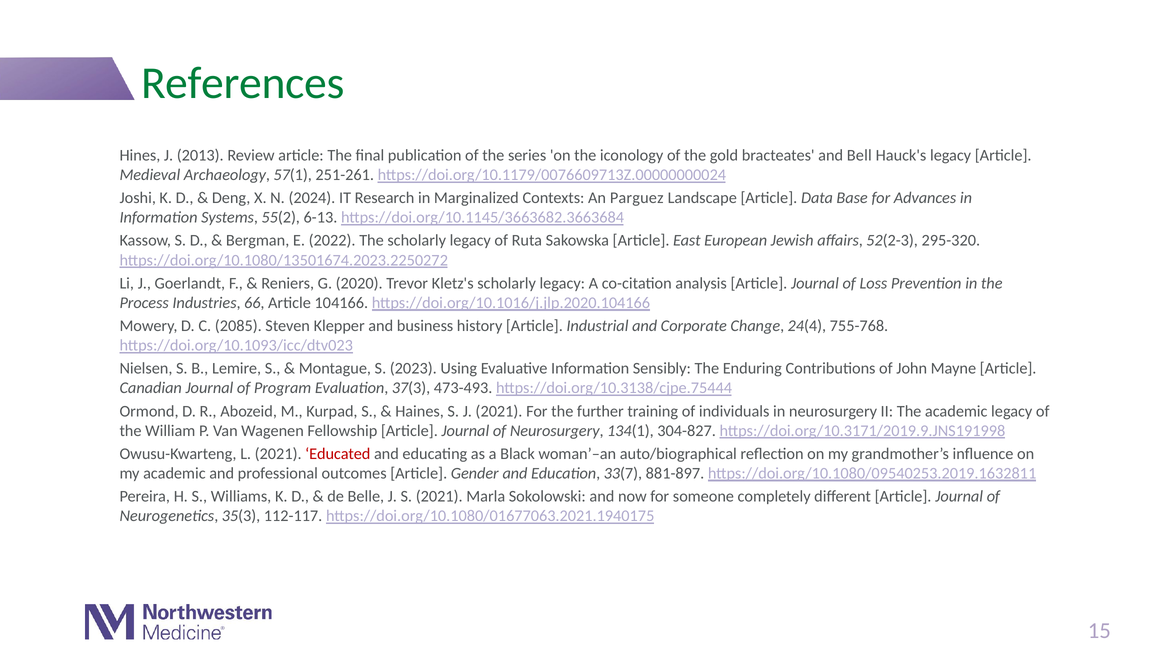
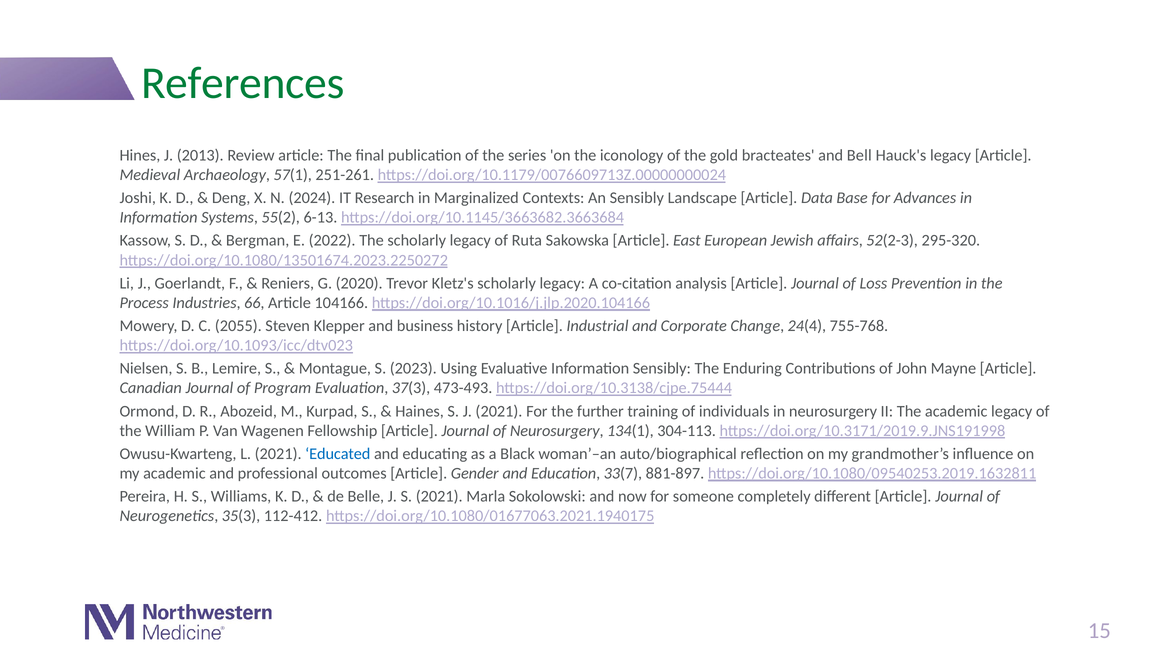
An Parguez: Parguez -> Sensibly (637, 198)
2085: 2085 -> 2055 (238, 326)
304-827: 304-827 -> 304-113 (687, 431)
Educated colour: red -> blue (338, 454)
112-117: 112-117 -> 112-412 (293, 516)
